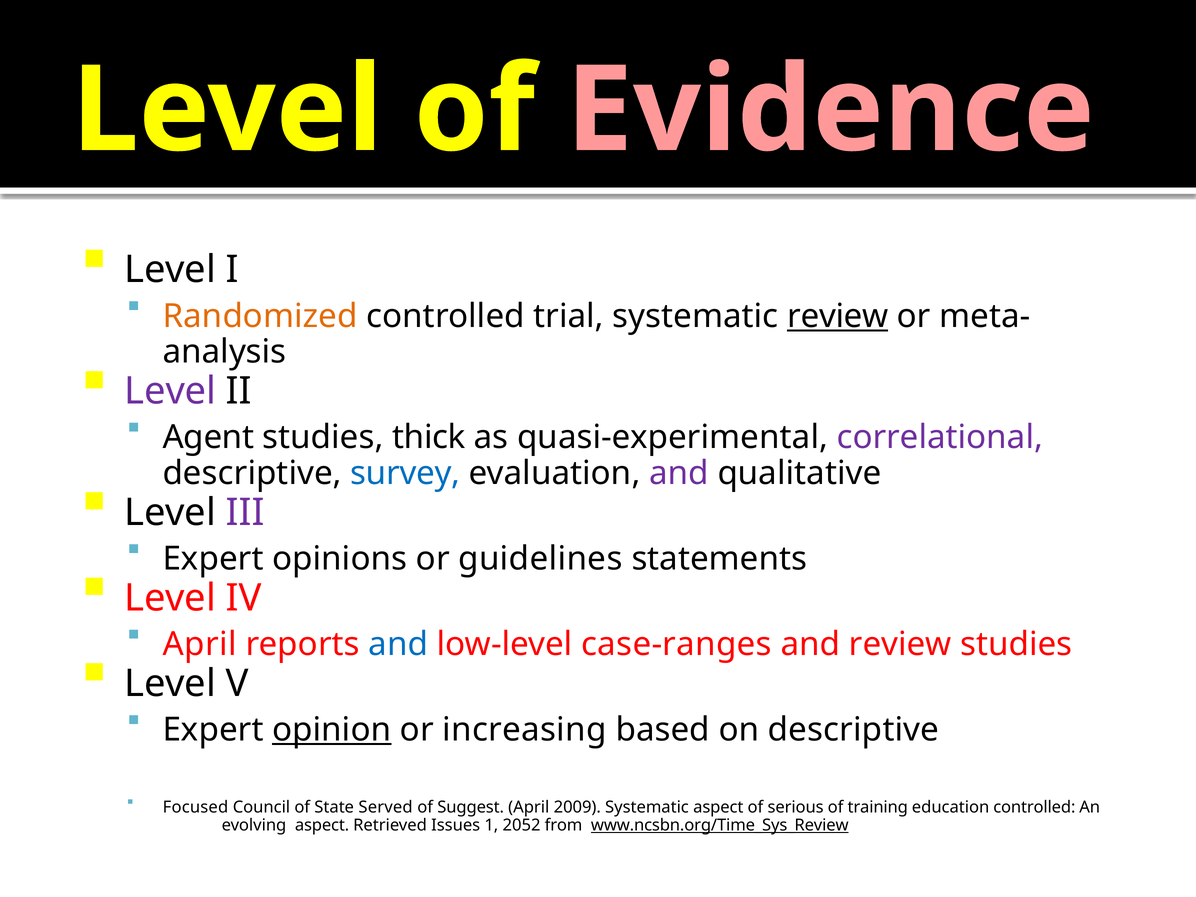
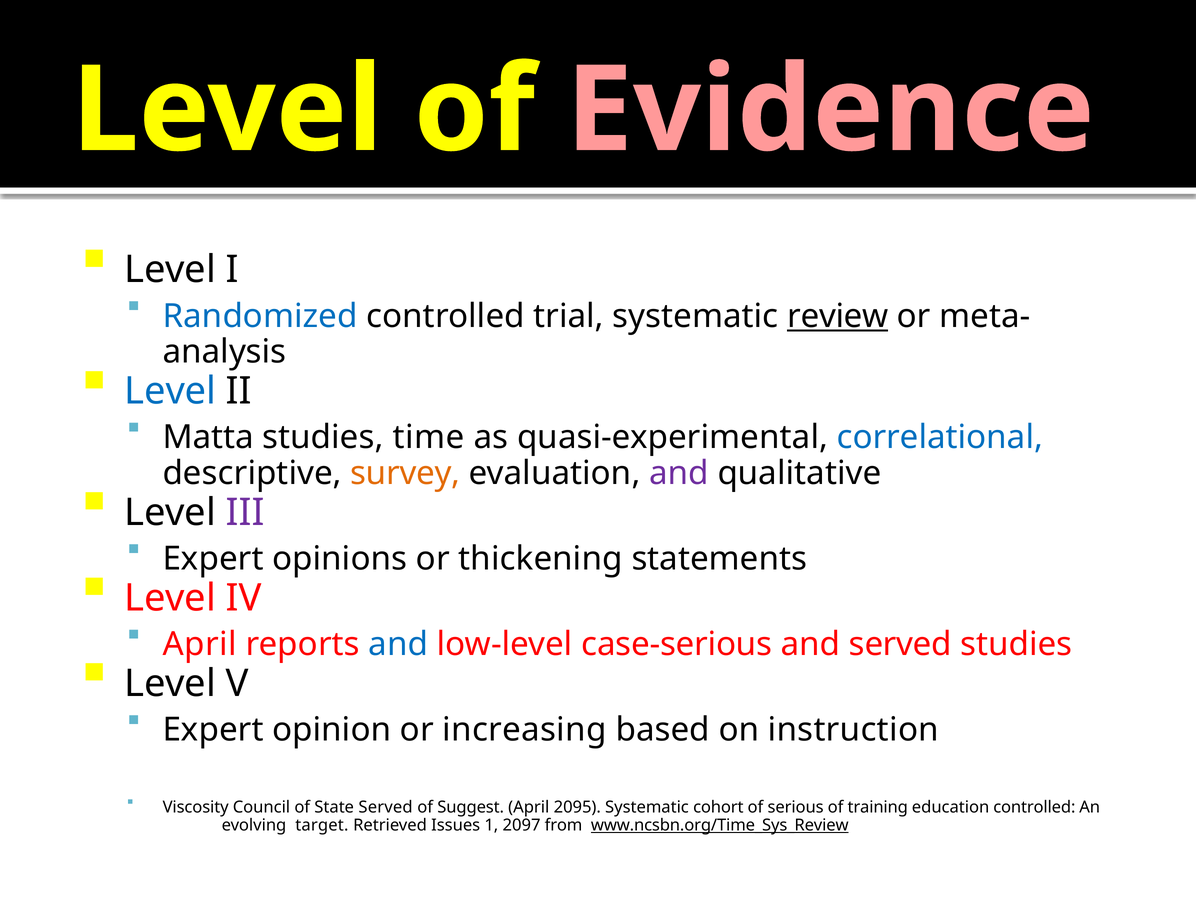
Randomized colour: orange -> blue (260, 316)
Level colour: purple -> blue (170, 391)
Agent: Agent -> Matta (208, 437)
thick: thick -> time (429, 437)
correlational colour: purple -> blue (940, 437)
survey colour: blue -> orange (405, 473)
guidelines: guidelines -> thickening (541, 559)
case-ranges: case-ranges -> case-serious (677, 644)
and review: review -> served (900, 644)
opinion underline: present -> none (332, 730)
on descriptive: descriptive -> instruction (853, 730)
Focused: Focused -> Viscosity (196, 807)
2009: 2009 -> 2095 (577, 807)
Systematic aspect: aspect -> cohort (718, 807)
evolving aspect: aspect -> target (322, 825)
2052: 2052 -> 2097 (522, 825)
